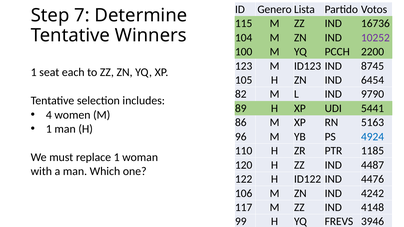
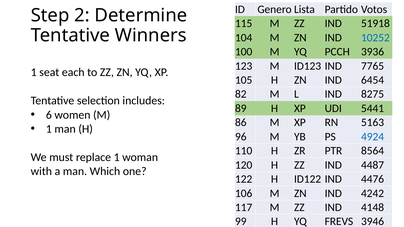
7: 7 -> 2 (82, 15)
16736: 16736 -> 51918 (375, 24)
10252 colour: purple -> blue (375, 38)
2200: 2200 -> 3936 (373, 52)
8745: 8745 -> 7765 (373, 66)
9790: 9790 -> 8275 (373, 94)
4: 4 -> 6 (49, 115)
1185: 1185 -> 8564 (373, 151)
